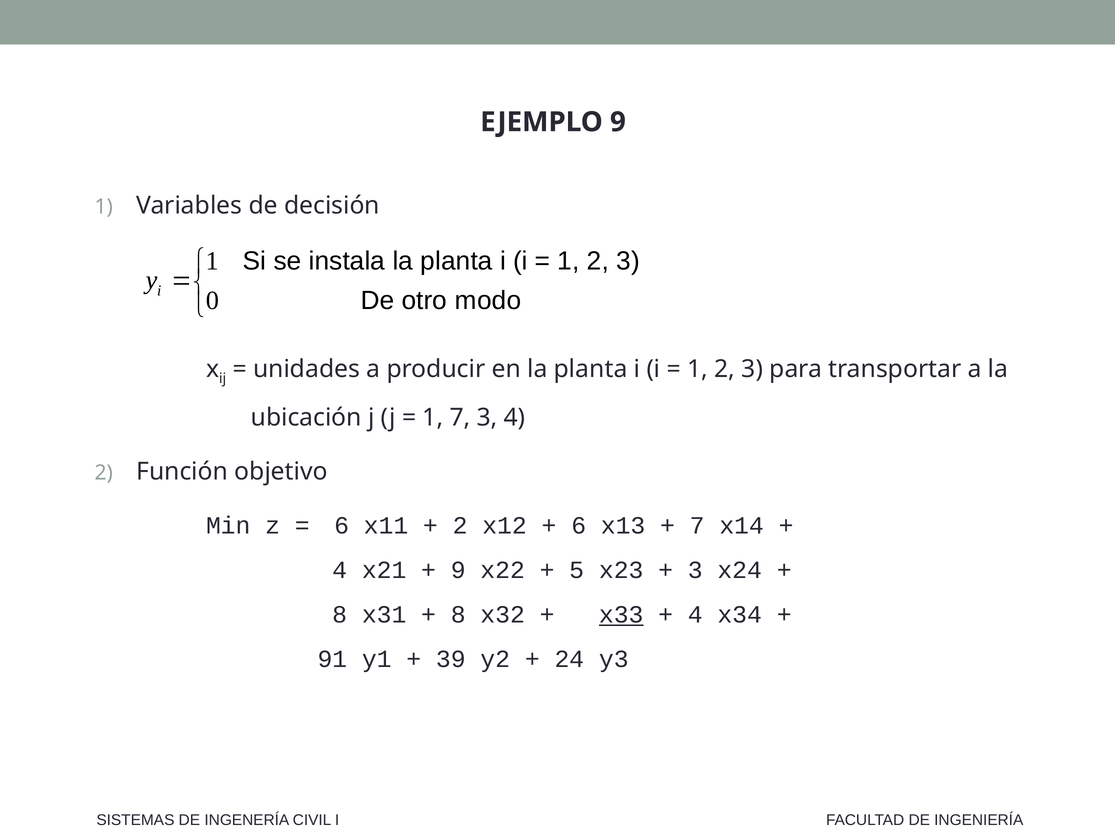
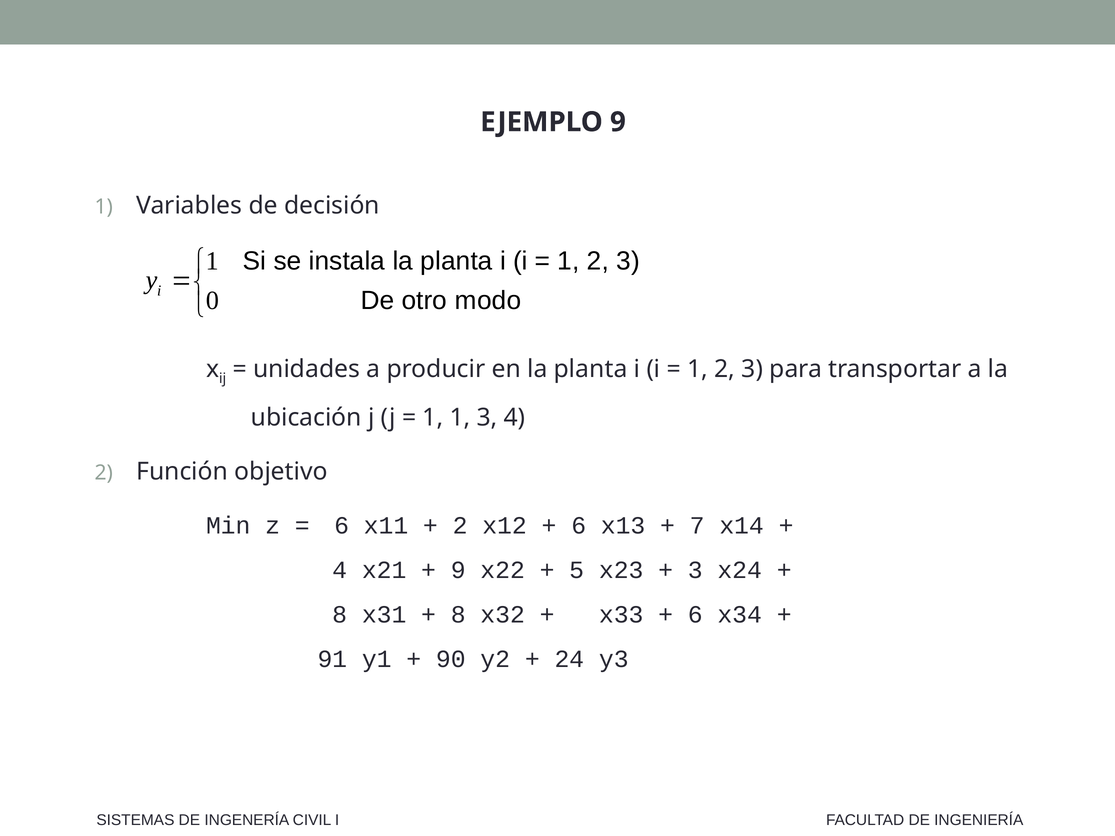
1 7: 7 -> 1 (460, 418)
x33 underline: present -> none (621, 615)
4: 4 -> 6 (695, 615)
39: 39 -> 90 (451, 659)
